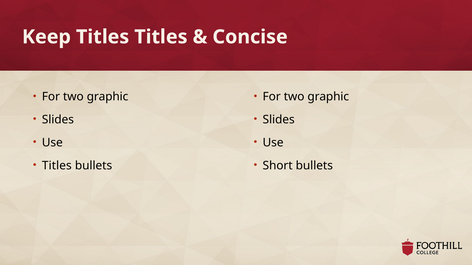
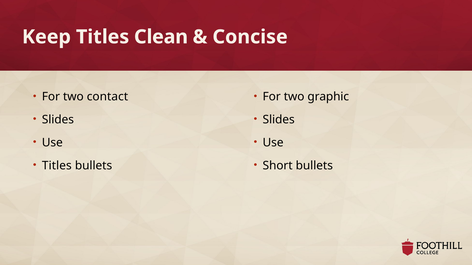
Titles Titles: Titles -> Clean (161, 37)
graphic: graphic -> contact (107, 97)
